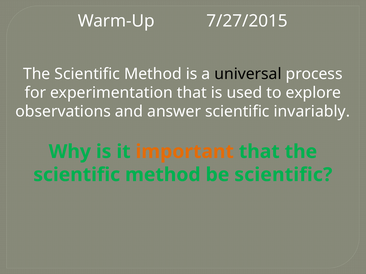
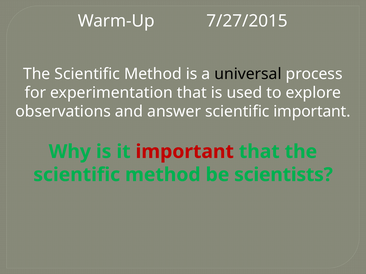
scientific invariably: invariably -> important (312, 112)
important colour: orange -> red (185, 152)
be scientific: scientific -> scientists (283, 175)
